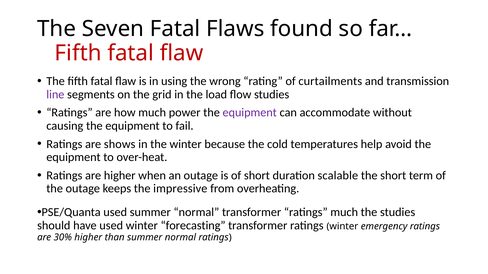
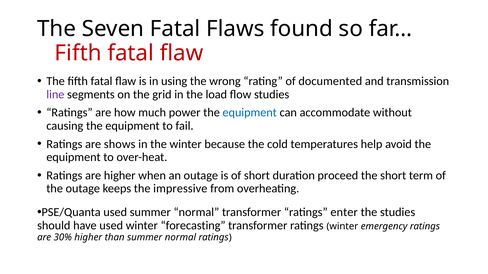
curtailments: curtailments -> documented (330, 81)
equipment colour: purple -> blue (250, 113)
scalable: scalable -> proceed (338, 176)
ratings much: much -> enter (344, 213)
